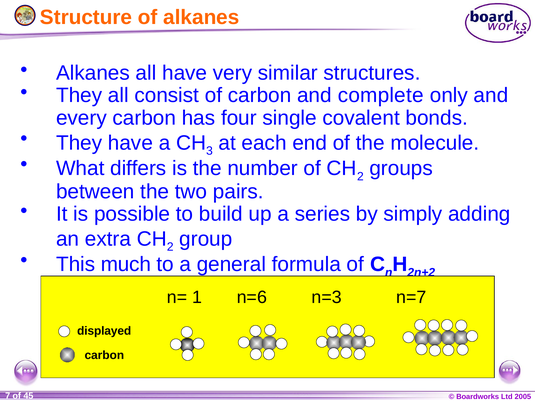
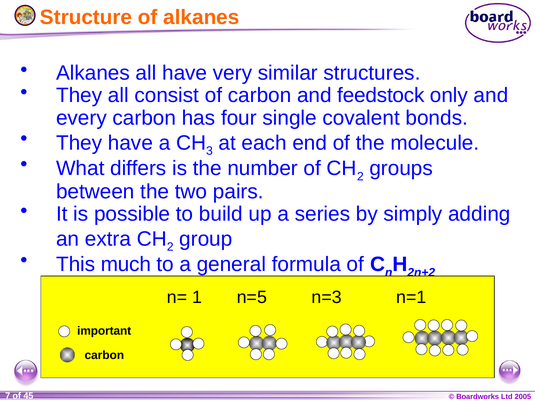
complete: complete -> feedstock (381, 96)
n=6: n=6 -> n=5 (252, 298)
n=7: n=7 -> n=1 (411, 298)
displayed: displayed -> important (104, 331)
